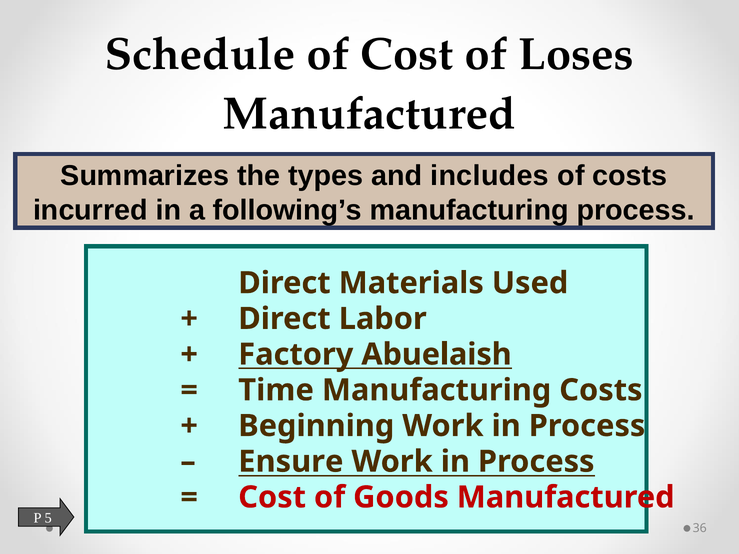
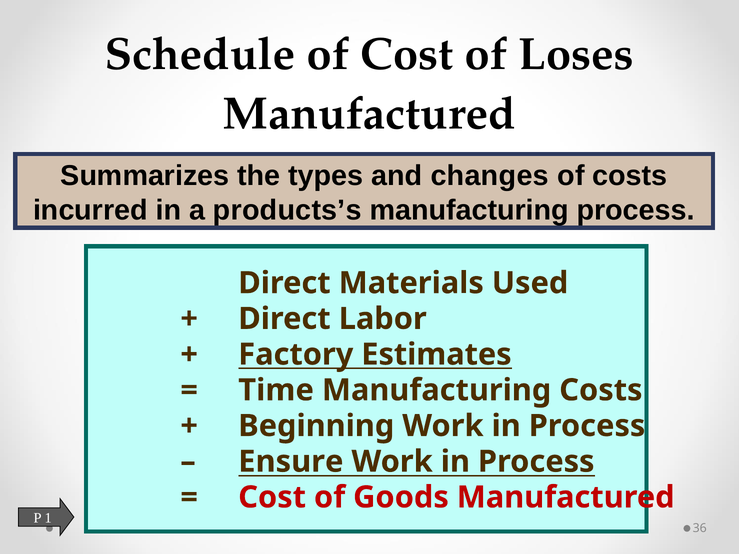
includes: includes -> changes (490, 176)
following’s: following’s -> products’s (287, 210)
Abuelaish: Abuelaish -> Estimates (436, 355)
5: 5 -> 1 (48, 518)
